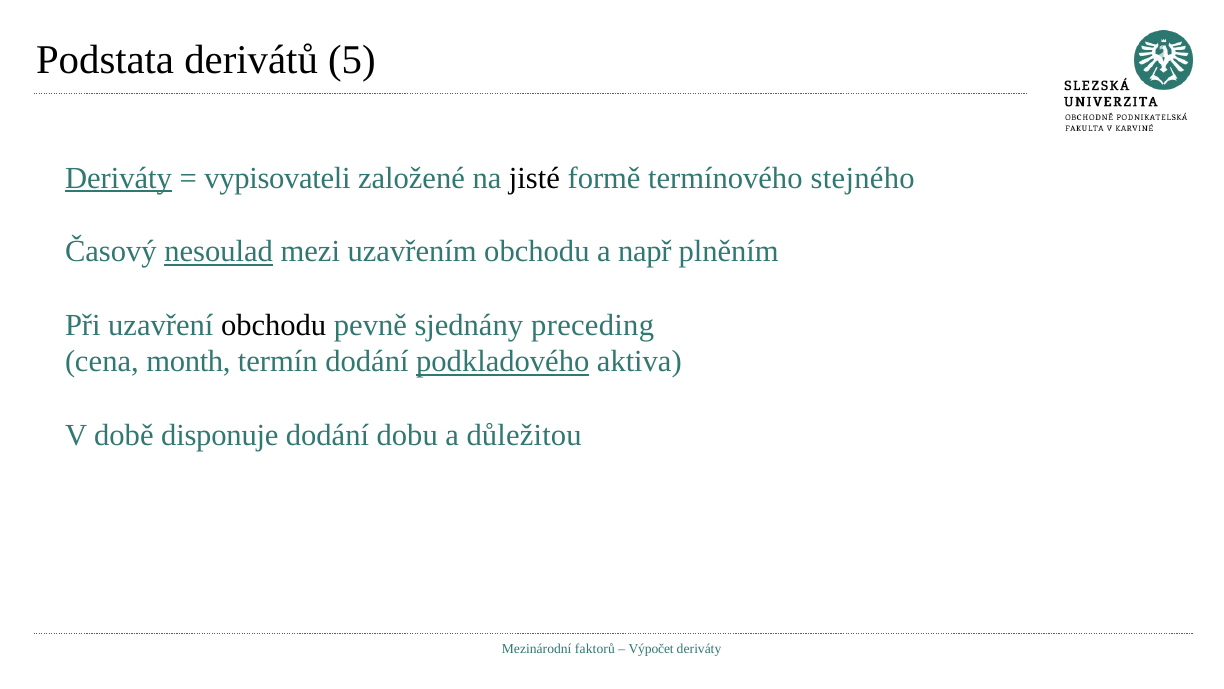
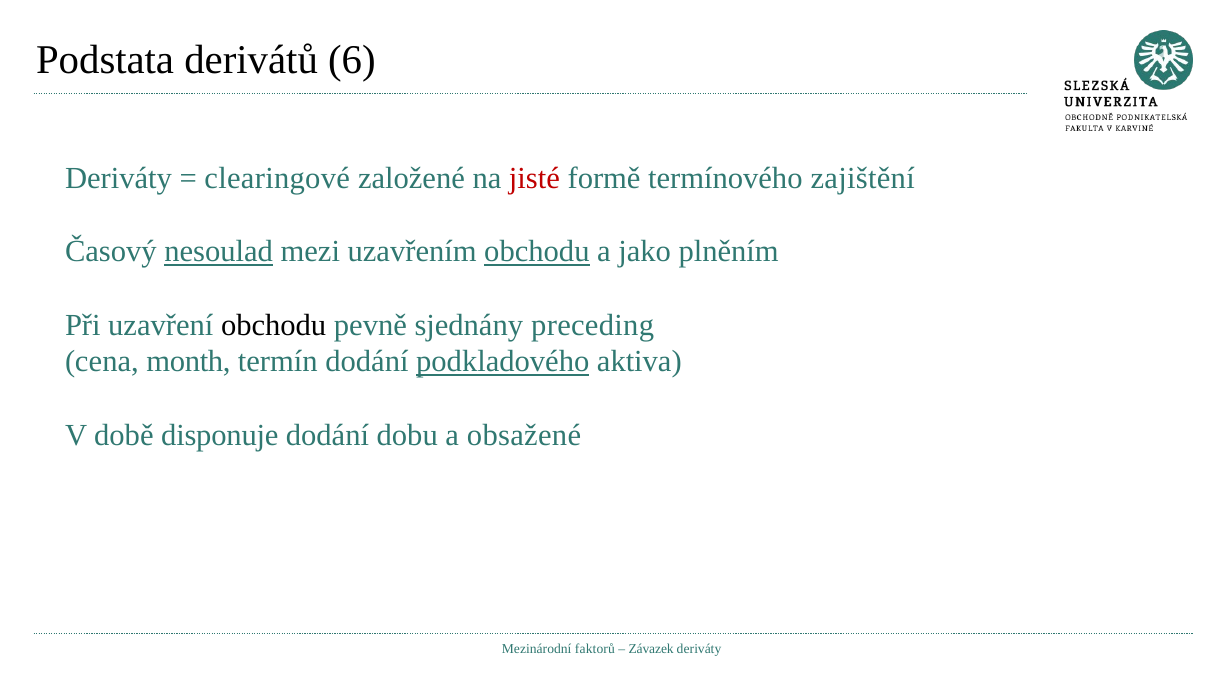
5: 5 -> 6 (352, 60)
Deriváty underline: present -> none (118, 178)
vypisovateli: vypisovateli -> clearingové (277, 178)
jisté colour: black -> red (534, 178)
stejného: stejného -> zajištění (863, 178)
obchodu underline: none -> present (537, 251)
např: např -> jako (645, 251)
důležitou: důležitou -> obsažené (524, 435)
Výpočet: Výpočet -> Závazek (651, 649)
